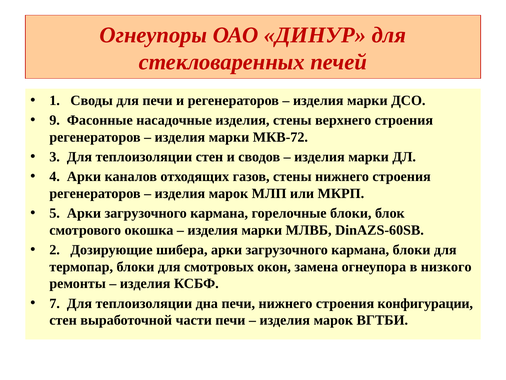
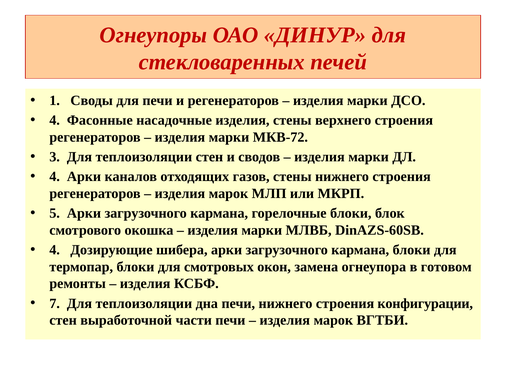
9: 9 -> 4 (55, 120)
2: 2 -> 4 (55, 250)
низкого: низкого -> готовом (446, 266)
